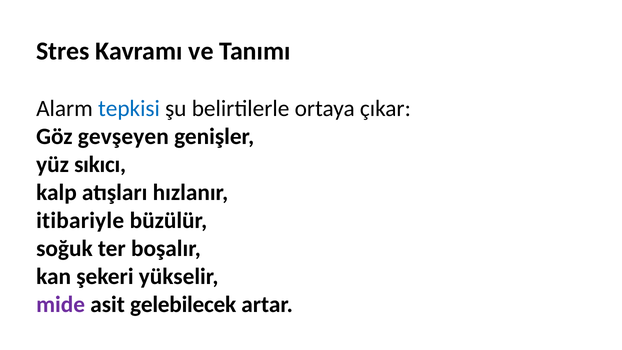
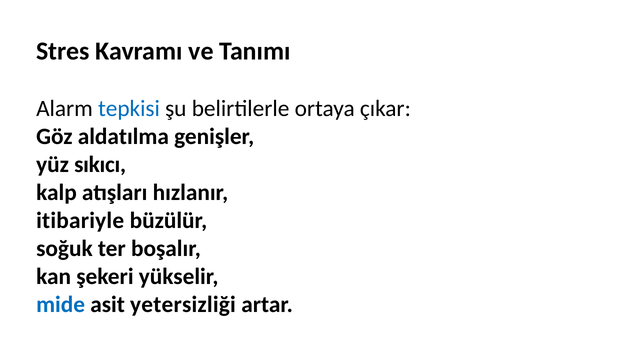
gevşeyen: gevşeyen -> aldatılma (123, 137)
mide colour: purple -> blue (61, 304)
gelebilecek: gelebilecek -> yetersizliği (183, 304)
